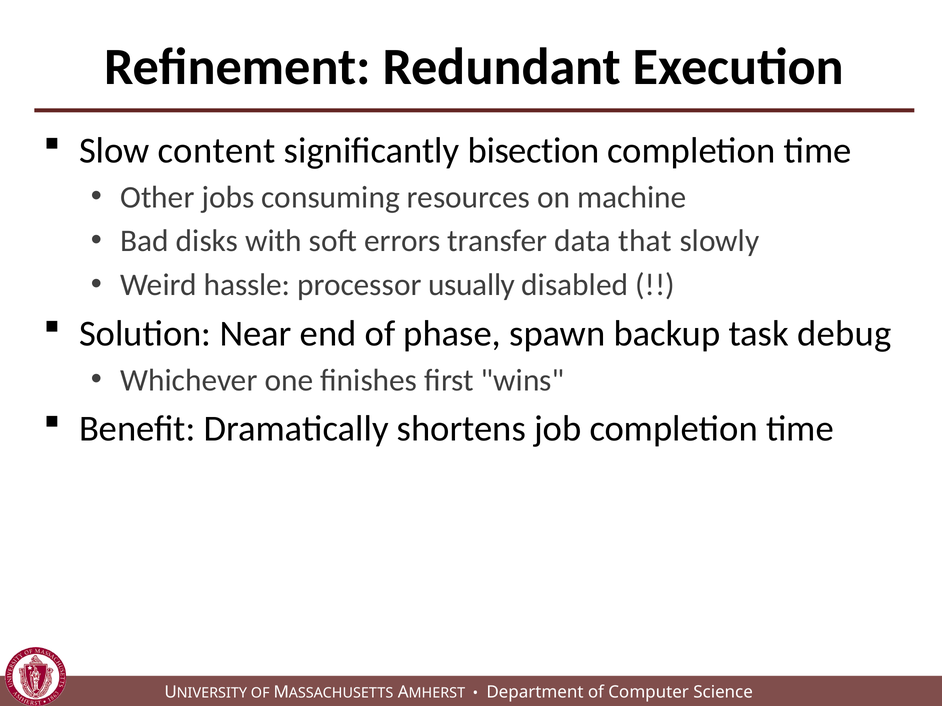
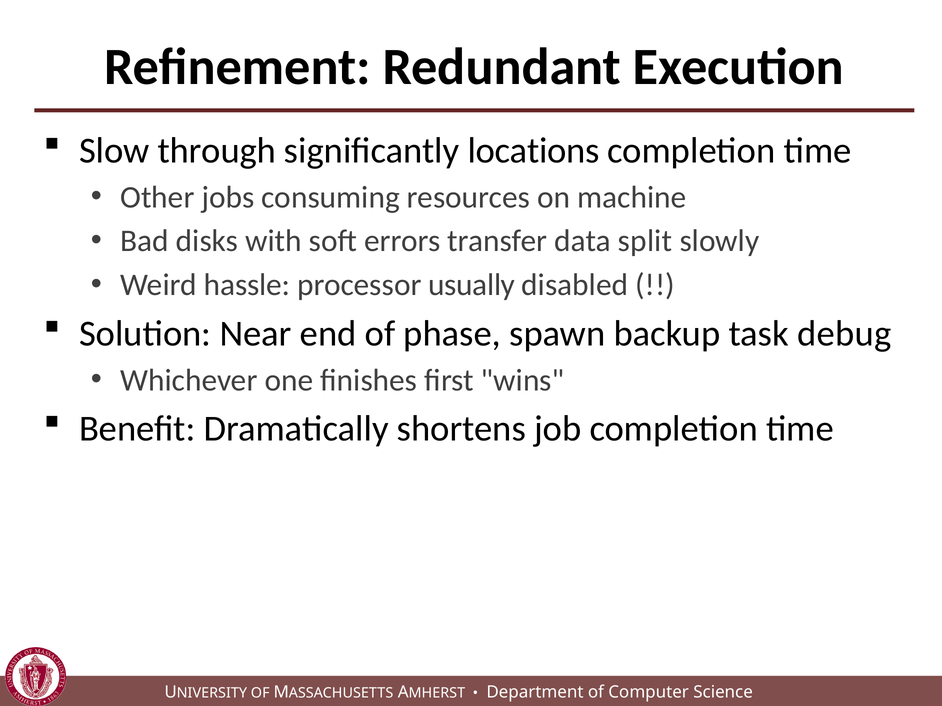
content: content -> through (217, 151)
bisection: bisection -> locations (534, 151)
that: that -> split (645, 241)
